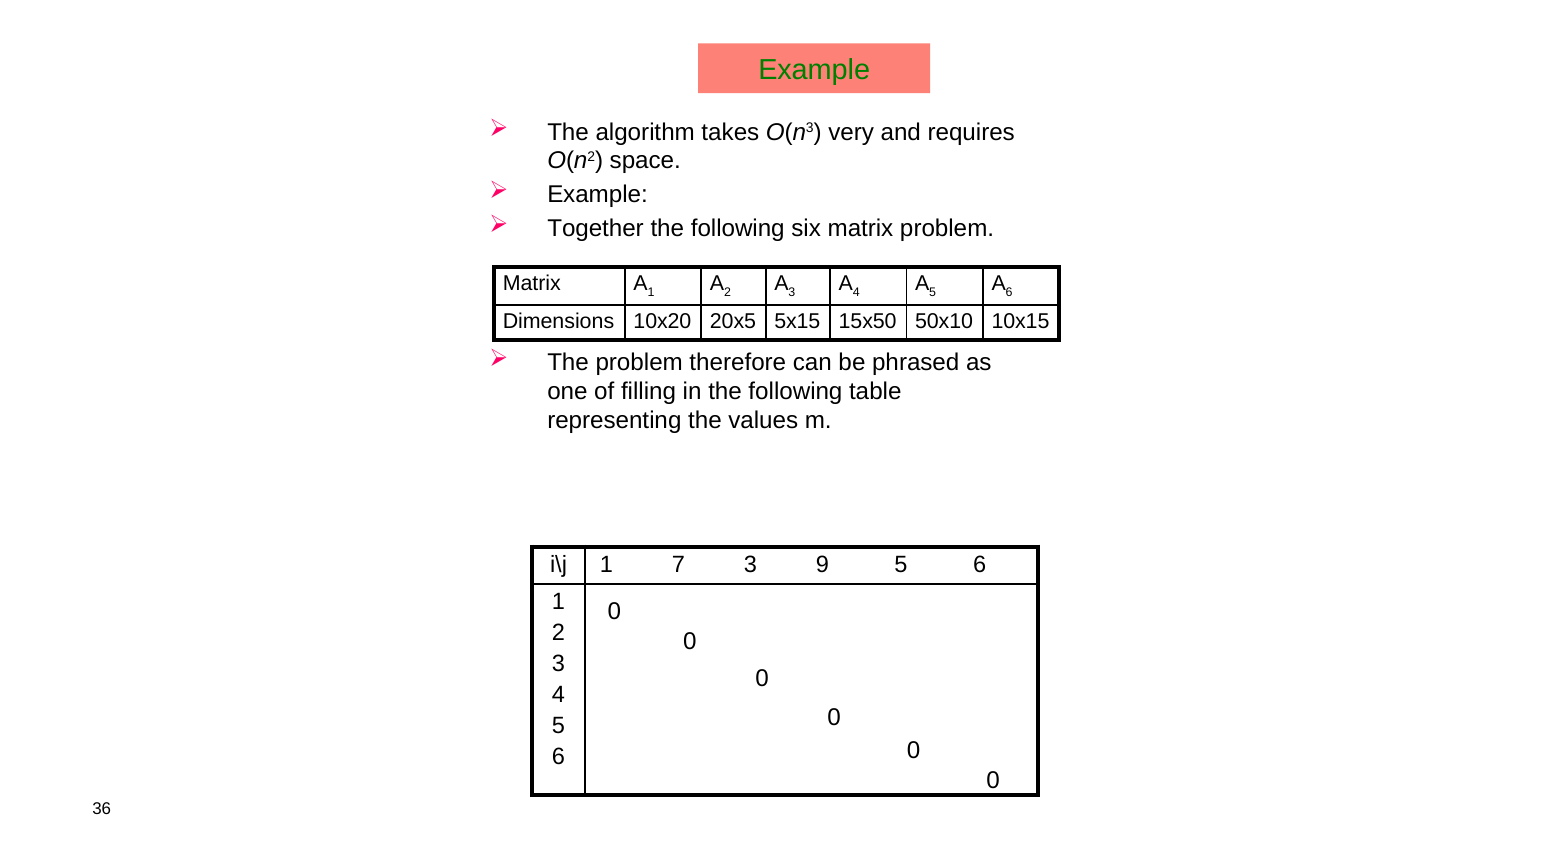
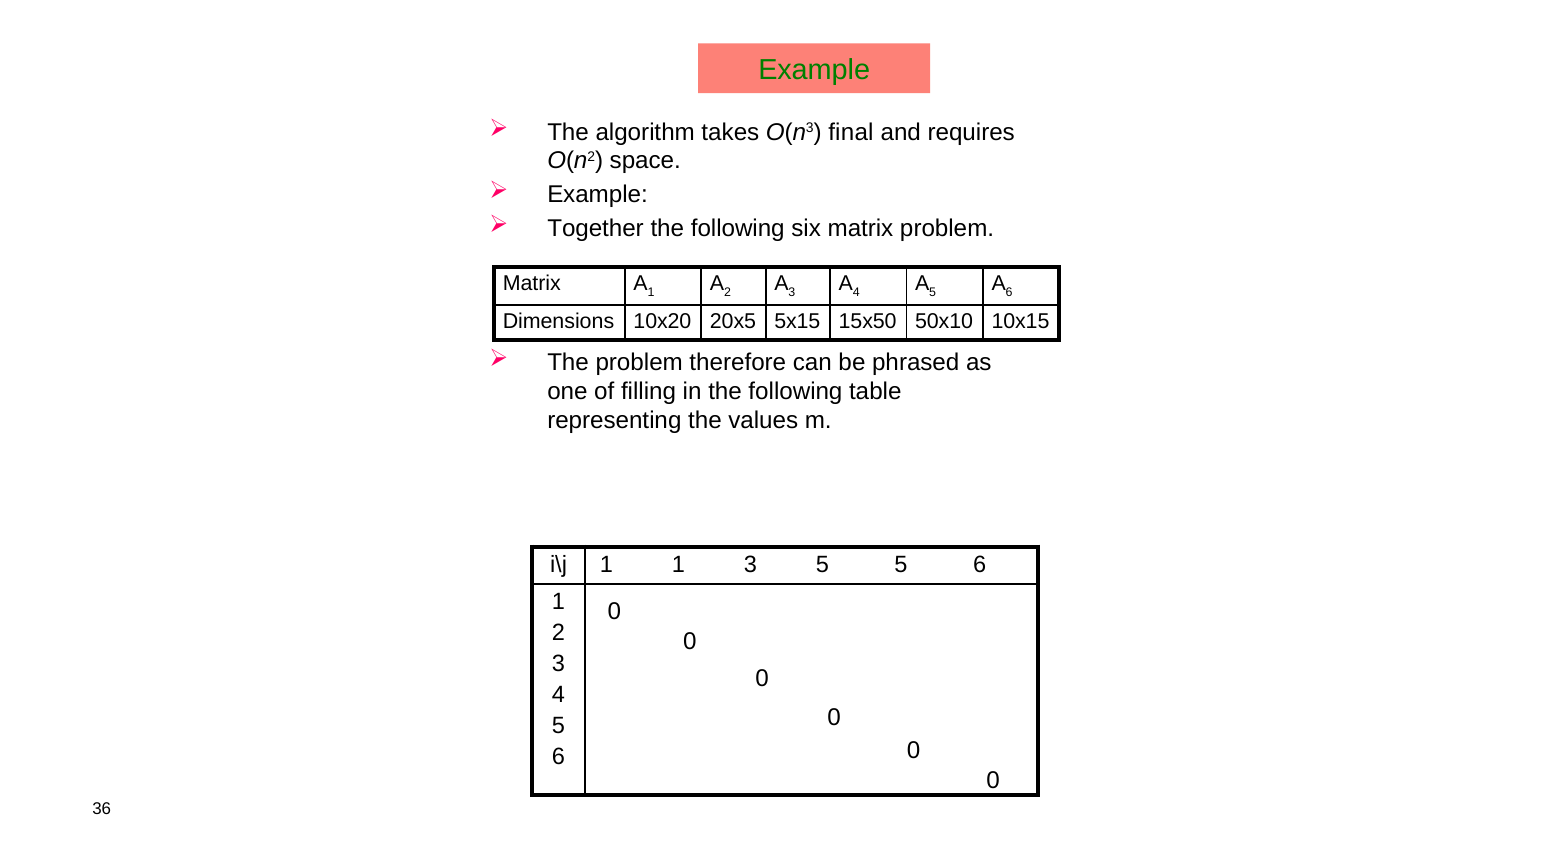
very: very -> final (851, 132)
1 7: 7 -> 1 (678, 564)
3 9: 9 -> 5 (822, 564)
